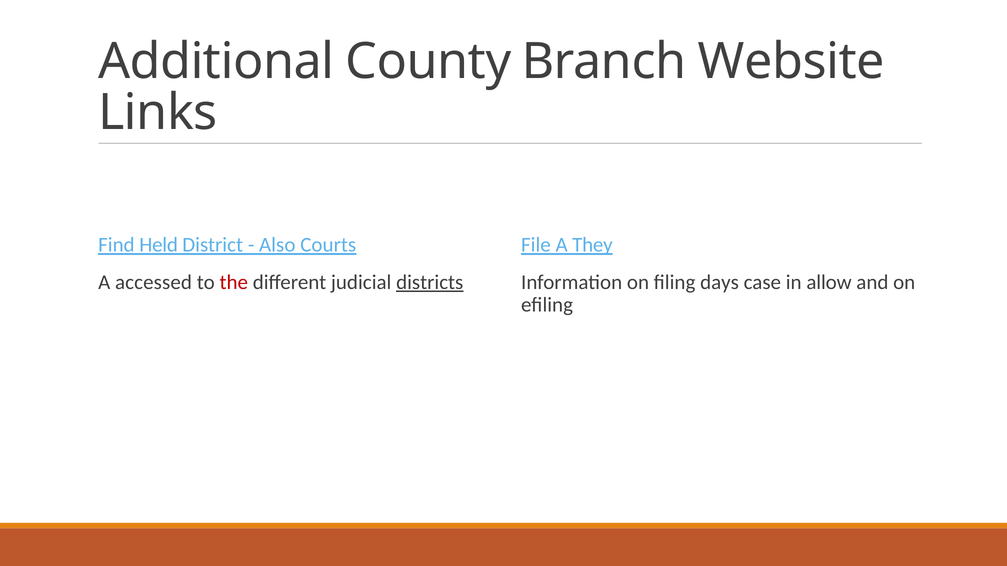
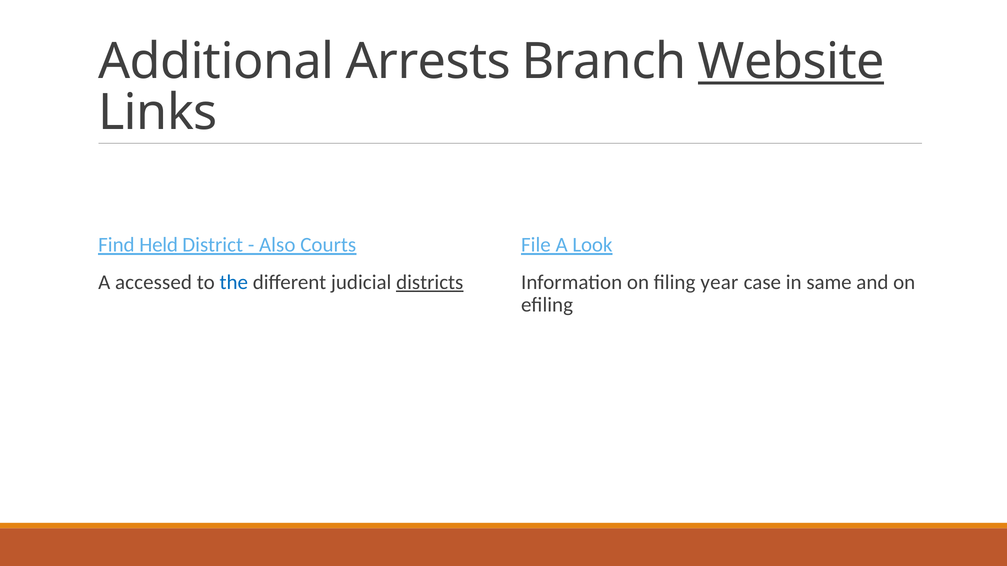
County: County -> Arrests (428, 61)
Website underline: none -> present (791, 61)
They: They -> Look (592, 245)
the colour: red -> blue (234, 282)
days: days -> year (719, 282)
allow: allow -> same (829, 282)
